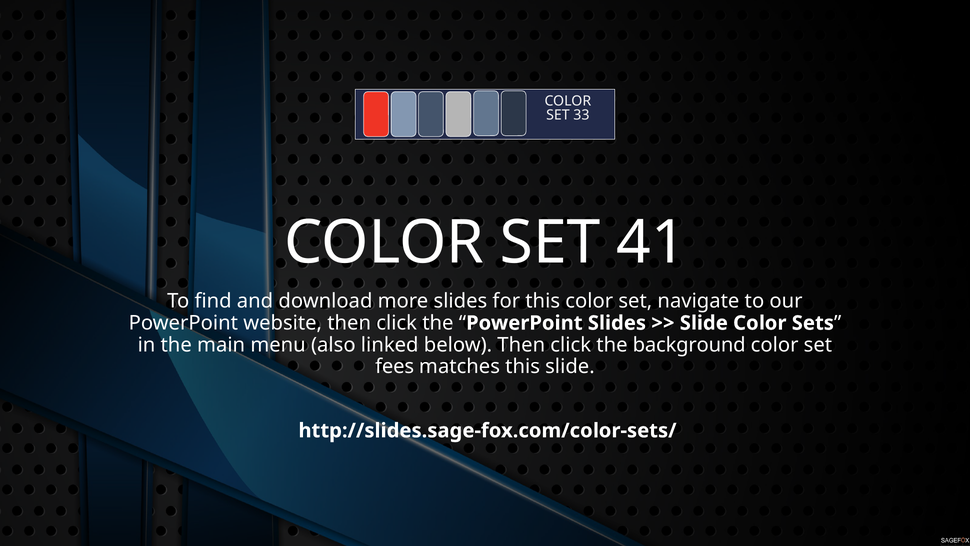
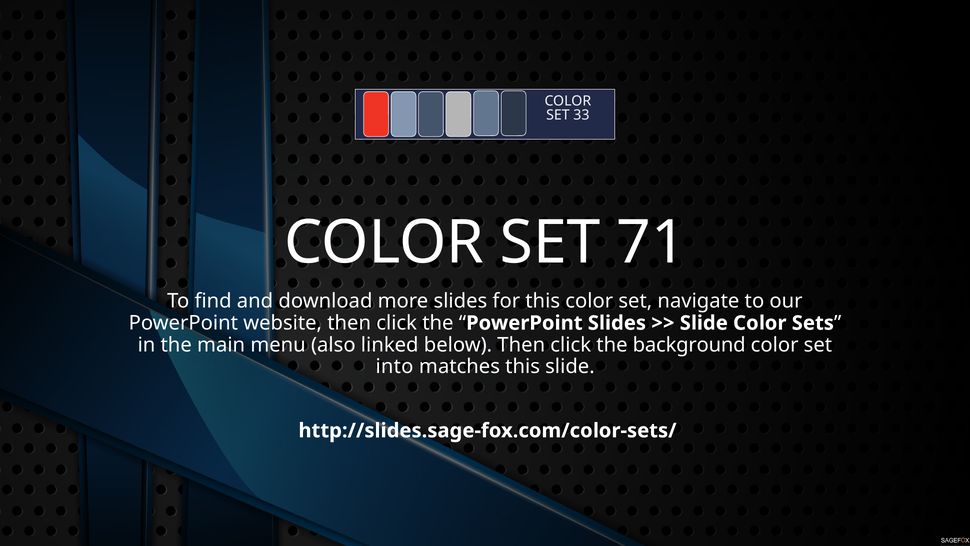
41: 41 -> 71 (651, 242)
fees: fees -> into (394, 366)
